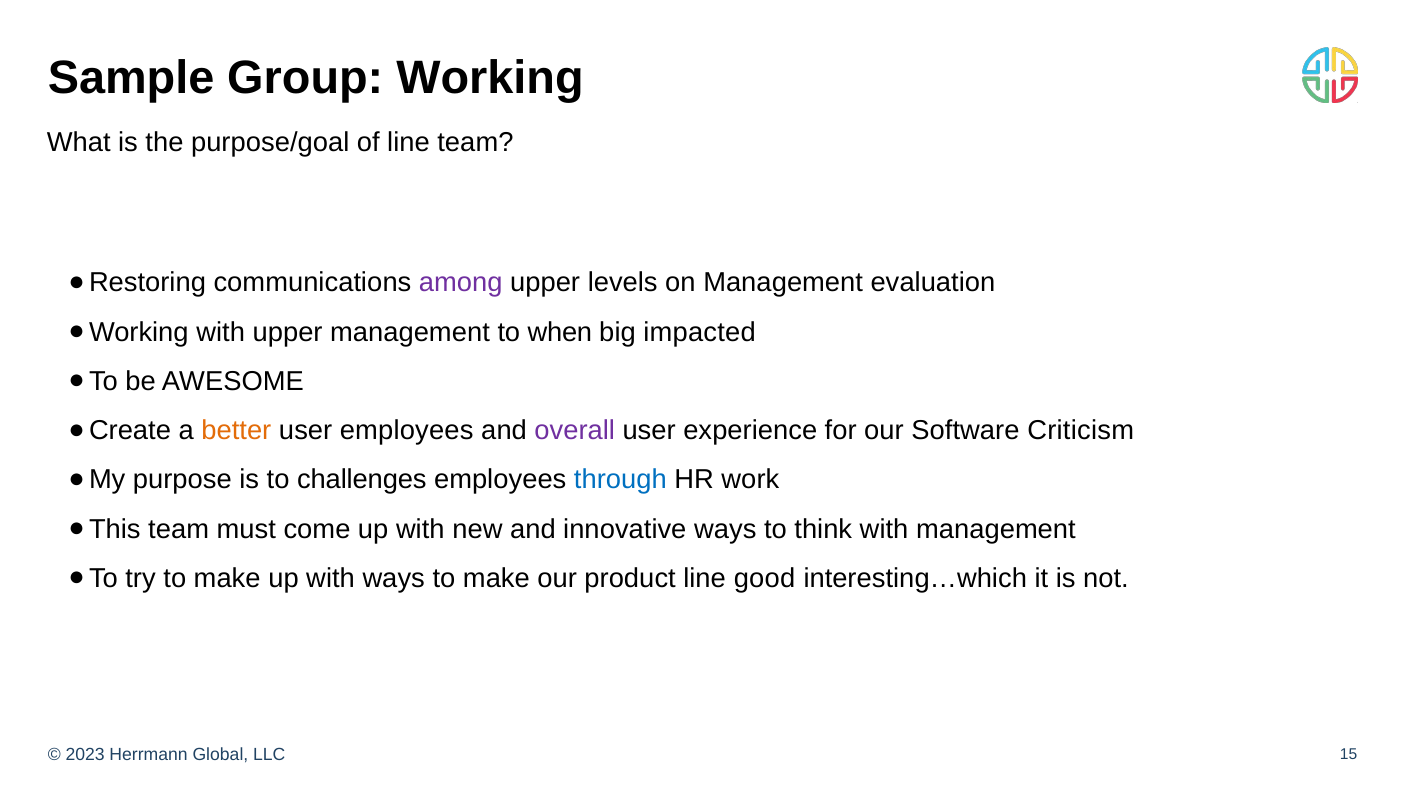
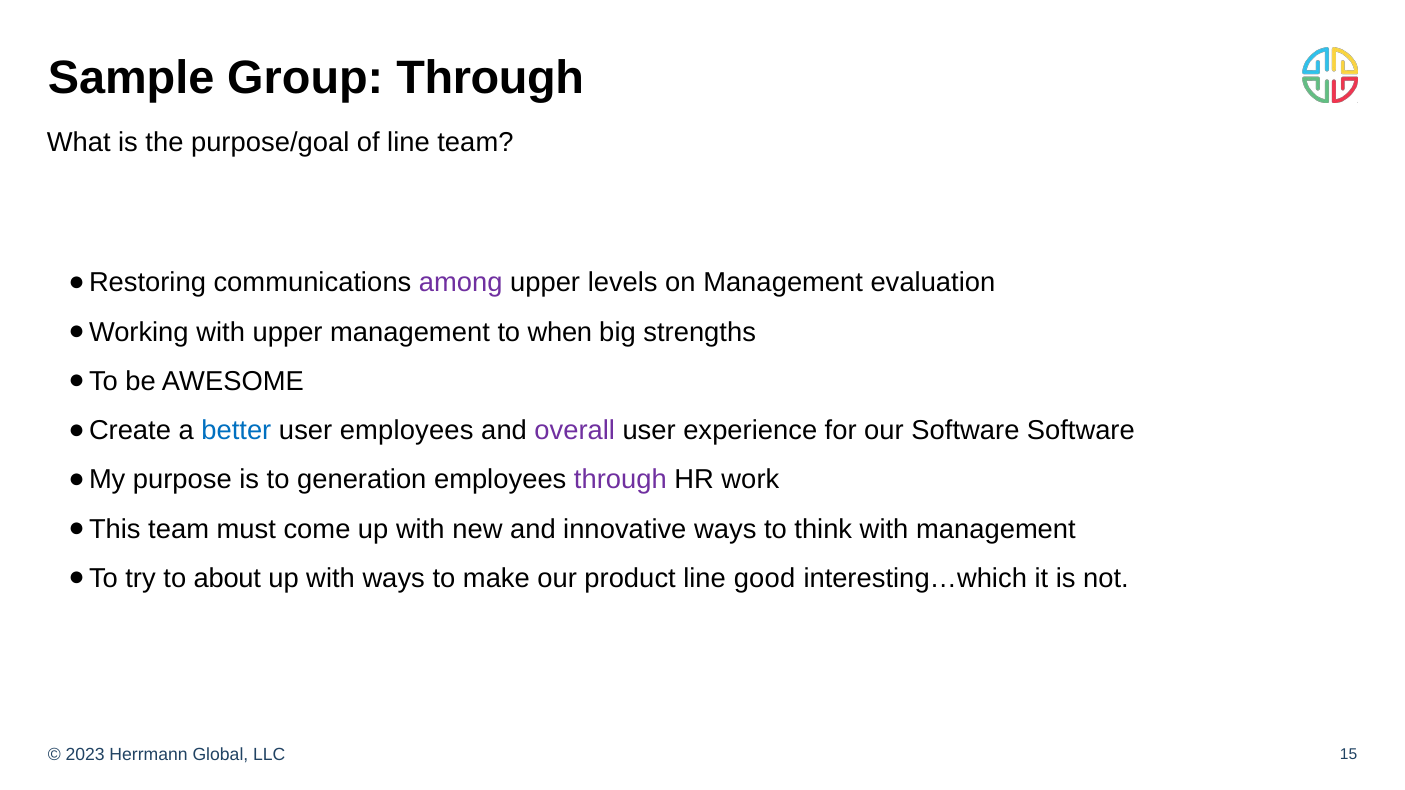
Group Working: Working -> Through (490, 78)
impacted: impacted -> strengths (700, 332)
better colour: orange -> blue (236, 431)
Software Criticism: Criticism -> Software (1081, 431)
challenges: challenges -> generation (362, 480)
through colour: blue -> purple (620, 480)
try to make: make -> about (227, 579)
